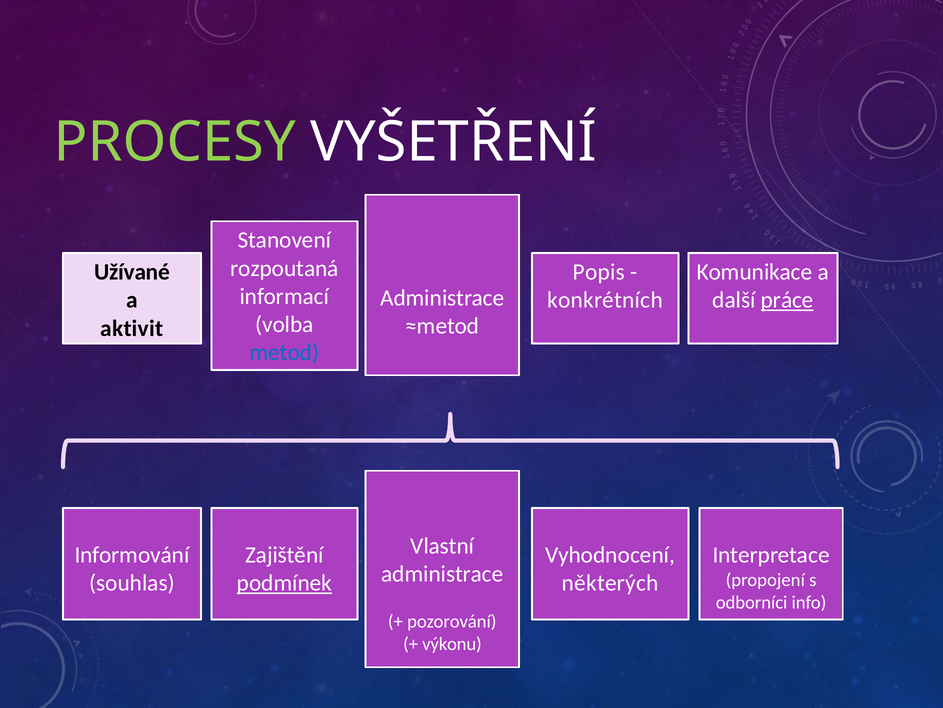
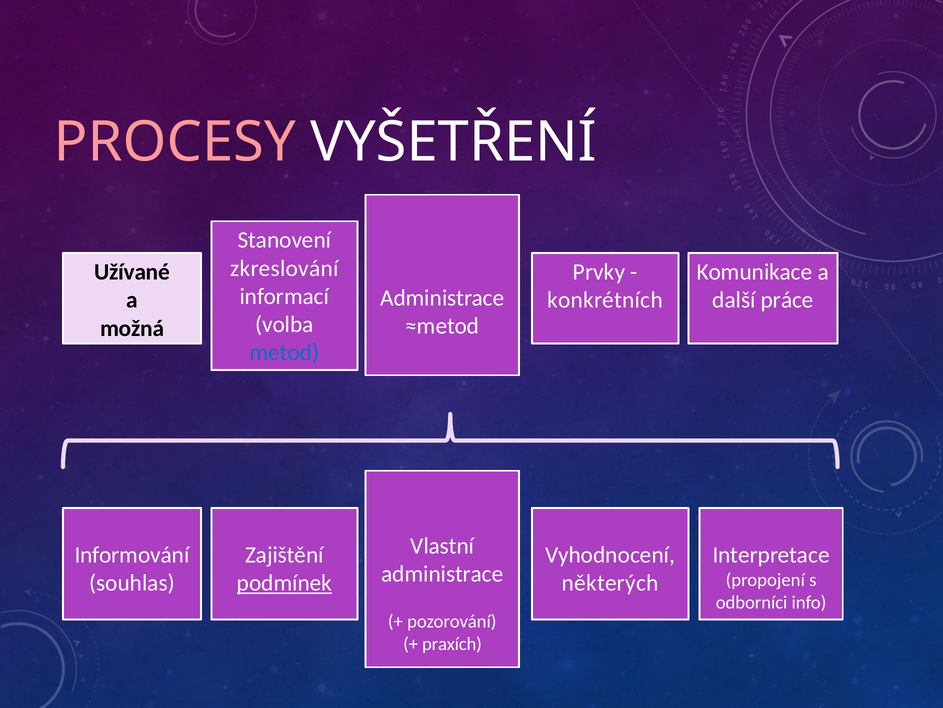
PROCESY colour: light green -> pink (175, 142)
rozpoutaná: rozpoutaná -> zkreslování (284, 268)
Popis: Popis -> Prvky (599, 272)
práce underline: present -> none (787, 300)
aktivit: aktivit -> možná (132, 328)
výkonu: výkonu -> praxích (452, 643)
